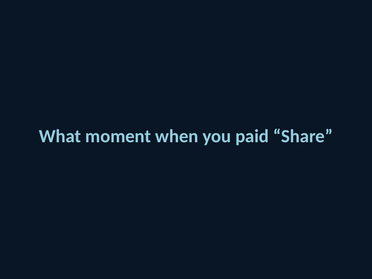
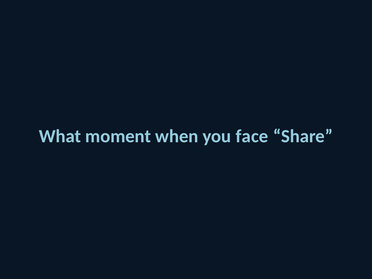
paid: paid -> face (252, 136)
